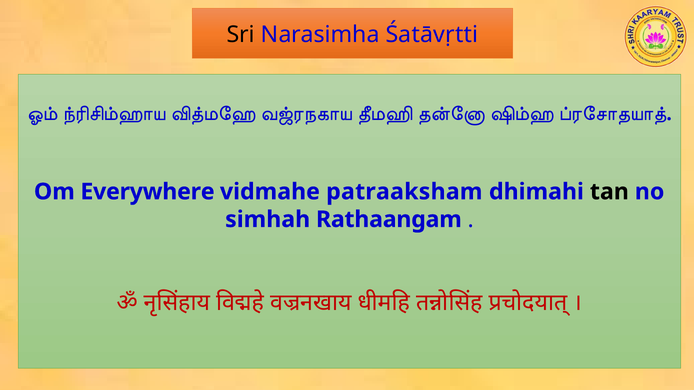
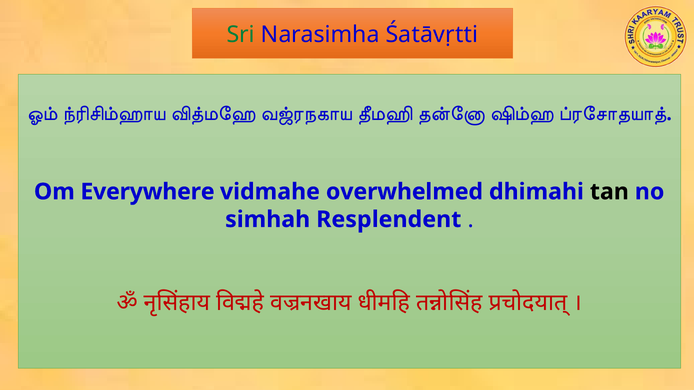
Sri colour: black -> green (241, 35)
patraaksham: patraaksham -> overwhelmed (404, 192)
Rathaangam: Rathaangam -> Resplendent (389, 220)
